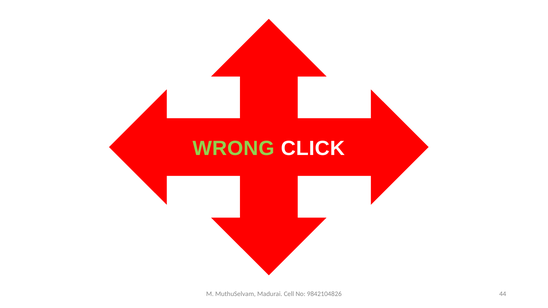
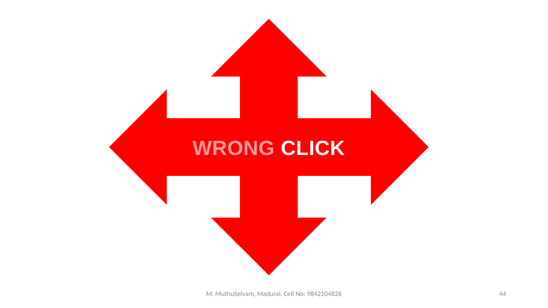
WRONG colour: light green -> pink (233, 149)
